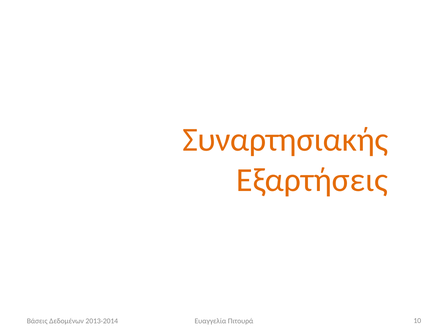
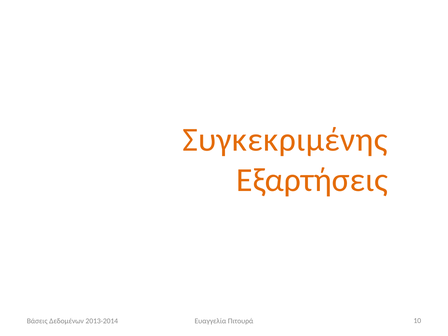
Συναρτησιακής: Συναρτησιακής -> Συγκεκριμένης (285, 140)
